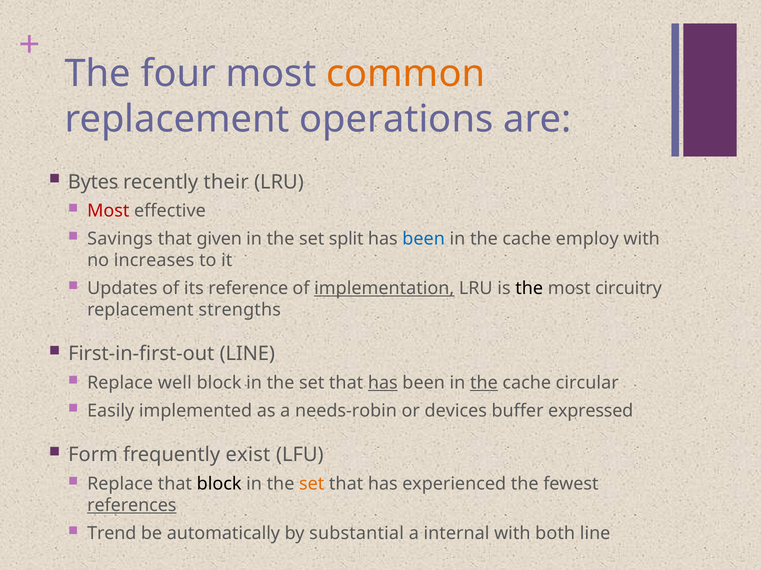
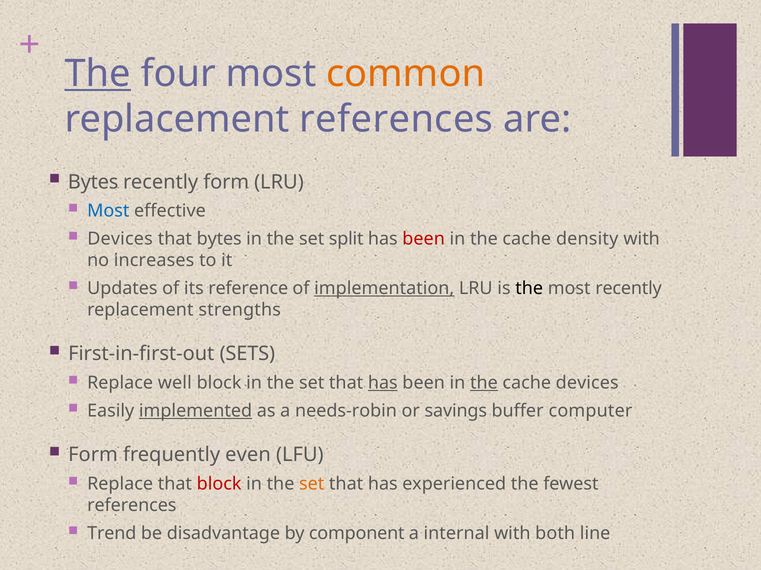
The underline: none -> present (98, 74)
replacement operations: operations -> references (396, 119)
recently their: their -> form (226, 182)
Most colour: red -> blue (108, 211)
Savings: Savings -> Devices (120, 239)
that given: given -> bytes (219, 239)
been colour: blue -> red (424, 239)
employ: employ -> density (587, 239)
most circuitry: circuitry -> recently (629, 289)
First-in-first-out LINE: LINE -> SETS (247, 354)
cache circular: circular -> devices (587, 383)
implemented underline: none -> present (196, 411)
devices: devices -> savings (456, 411)
expressed: expressed -> computer (590, 411)
exist: exist -> even (248, 455)
block colour: black -> red (219, 484)
references underline: present -> none (132, 506)
automatically: automatically -> disadvantage (223, 534)
substantial: substantial -> component (357, 534)
